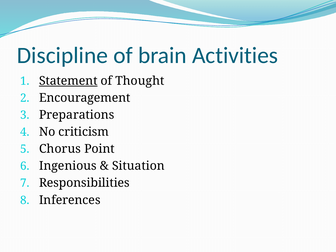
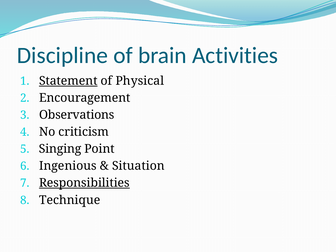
Thought: Thought -> Physical (140, 81)
Preparations: Preparations -> Observations (77, 115)
Chorus: Chorus -> Singing (60, 149)
Responsibilities underline: none -> present (84, 183)
Inferences: Inferences -> Technique (70, 200)
